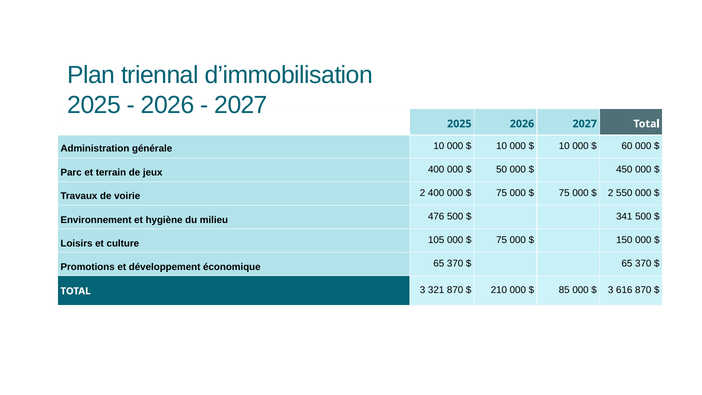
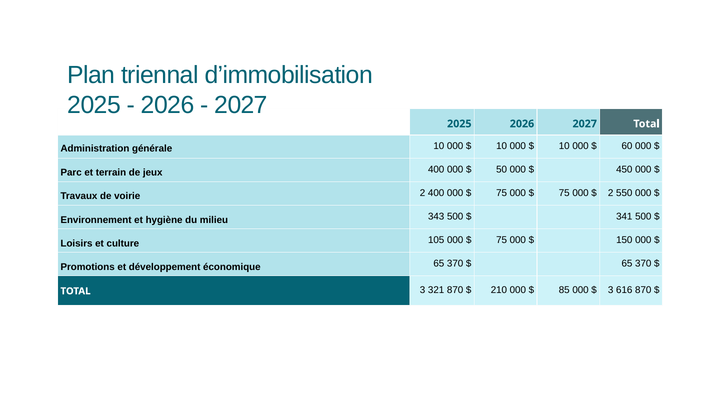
476: 476 -> 343 (436, 216)
